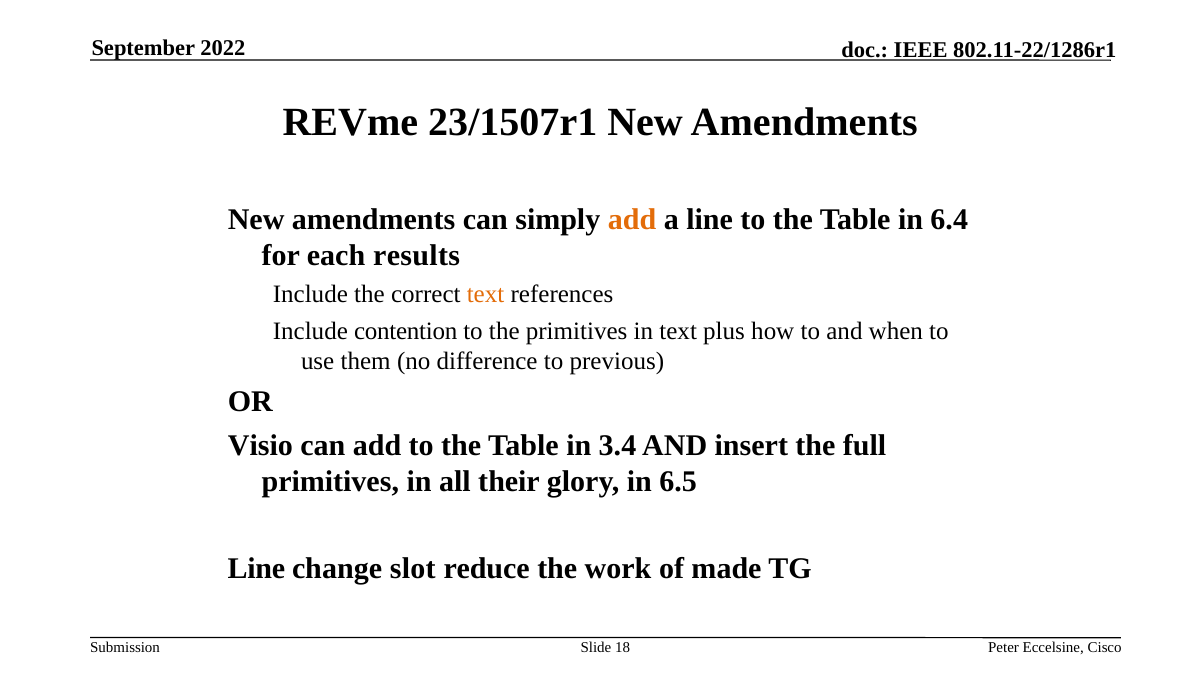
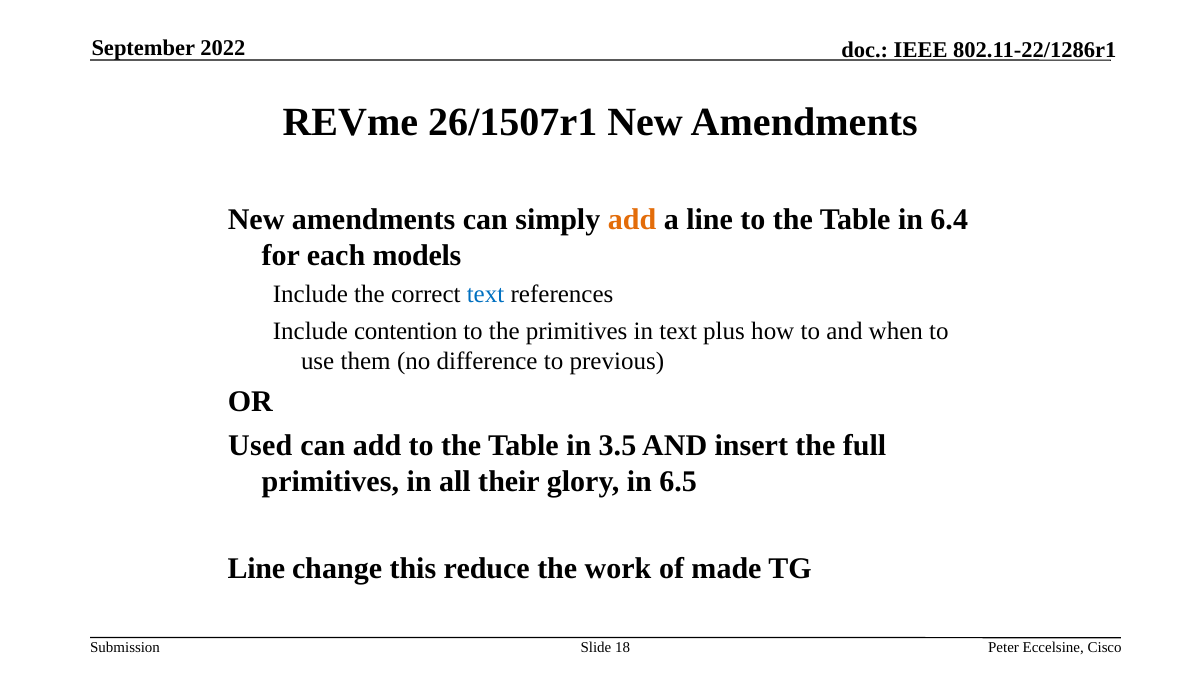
23/1507r1: 23/1507r1 -> 26/1507r1 (513, 123)
results: results -> models (417, 256)
text colour: orange -> blue (486, 295)
Visio: Visio -> Used (260, 446)
3.4: 3.4 -> 3.5 (618, 446)
slot: slot -> this (413, 569)
